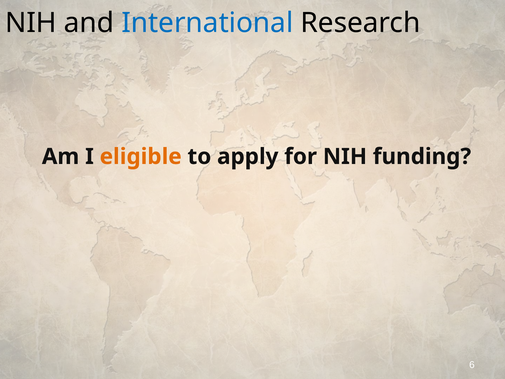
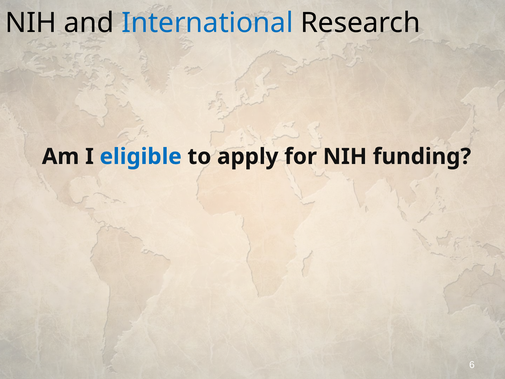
eligible colour: orange -> blue (141, 156)
